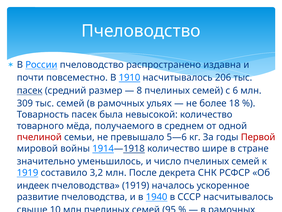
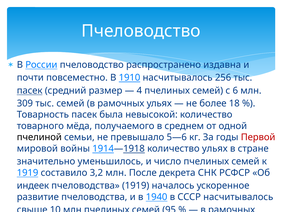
206: 206 -> 256 (223, 77)
8: 8 -> 4 (139, 90)
пчелиной colour: red -> black (39, 137)
количество шире: шире -> ульях (215, 148)
